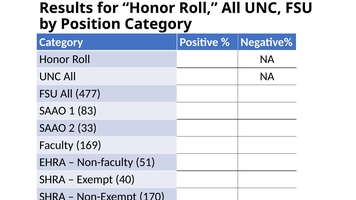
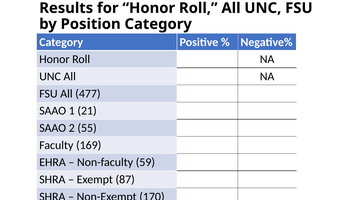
83: 83 -> 21 (87, 111)
33: 33 -> 55 (87, 128)
51: 51 -> 59 (145, 162)
40: 40 -> 87 (125, 180)
